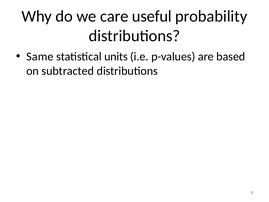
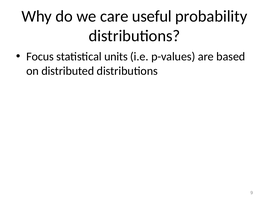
Same: Same -> Focus (40, 56)
subtracted: subtracted -> distributed (68, 71)
